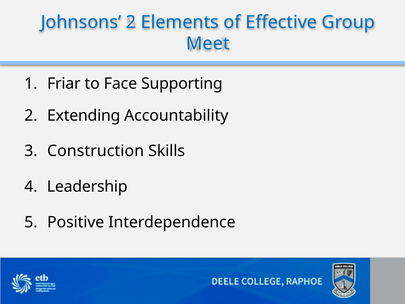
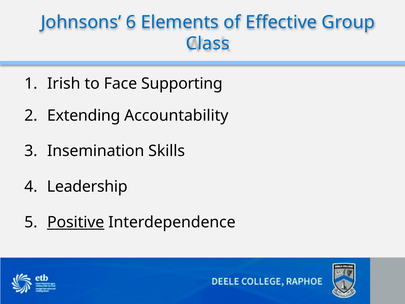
Johnsons 2: 2 -> 6 (131, 22)
Meet: Meet -> Class (208, 44)
Friar: Friar -> Irish (64, 83)
Construction: Construction -> Insemination (96, 151)
Positive underline: none -> present (76, 222)
